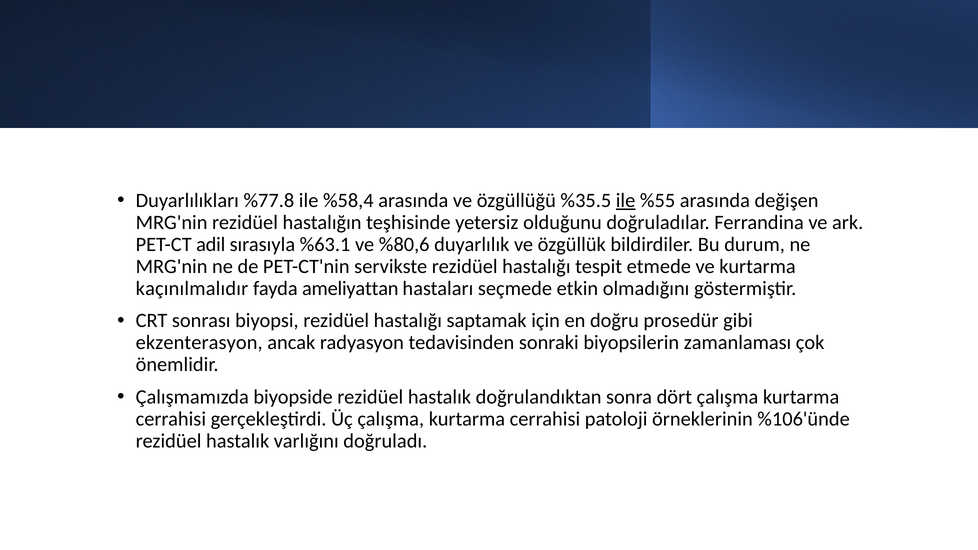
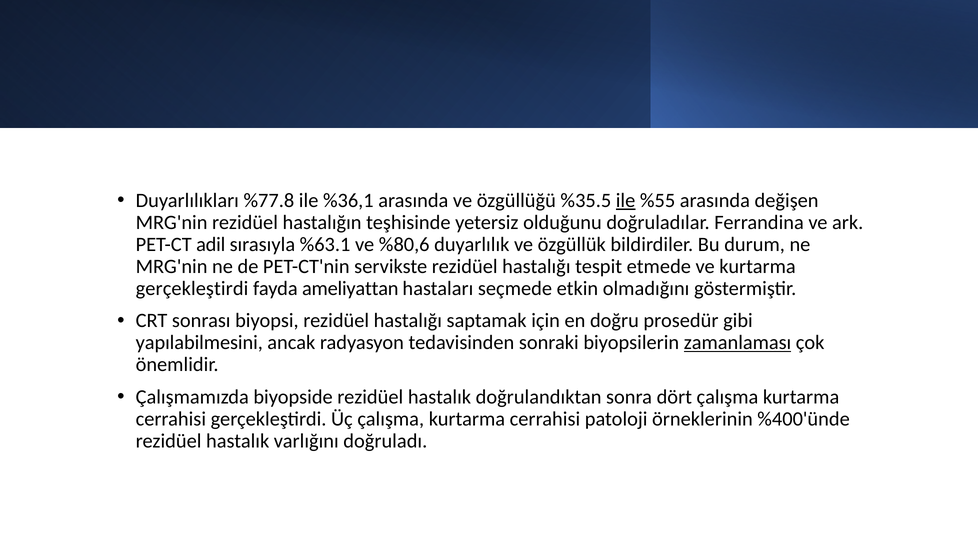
%58,4: %58,4 -> %36,1 (348, 201)
kaçınılmalıdır: kaçınılmalıdır -> gerçekleştirdi (192, 289)
ekzenterasyon: ekzenterasyon -> yapılabilmesini (199, 343)
zamanlaması underline: none -> present (738, 343)
%106'ünde: %106'ünde -> %400'ünde (804, 419)
